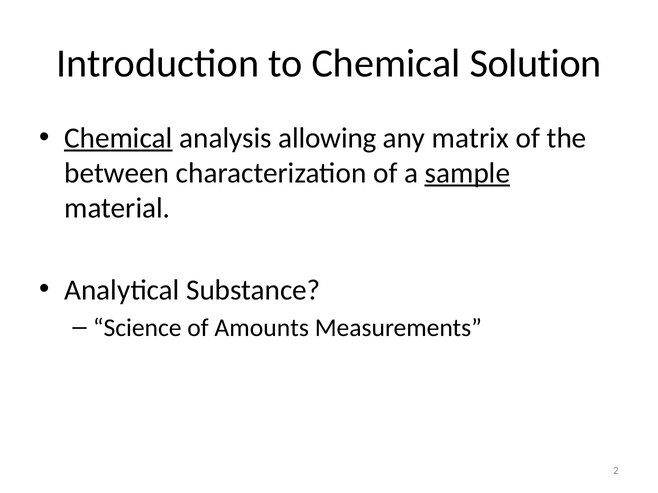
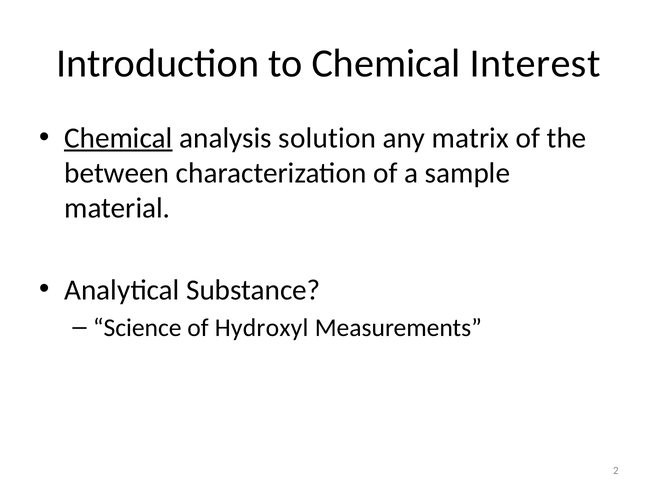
Solution: Solution -> Interest (535, 64)
allowing: allowing -> solution (327, 138)
sample underline: present -> none (467, 173)
Amounts: Amounts -> Hydroxyl (262, 328)
